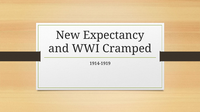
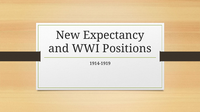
Cramped: Cramped -> Positions (127, 49)
